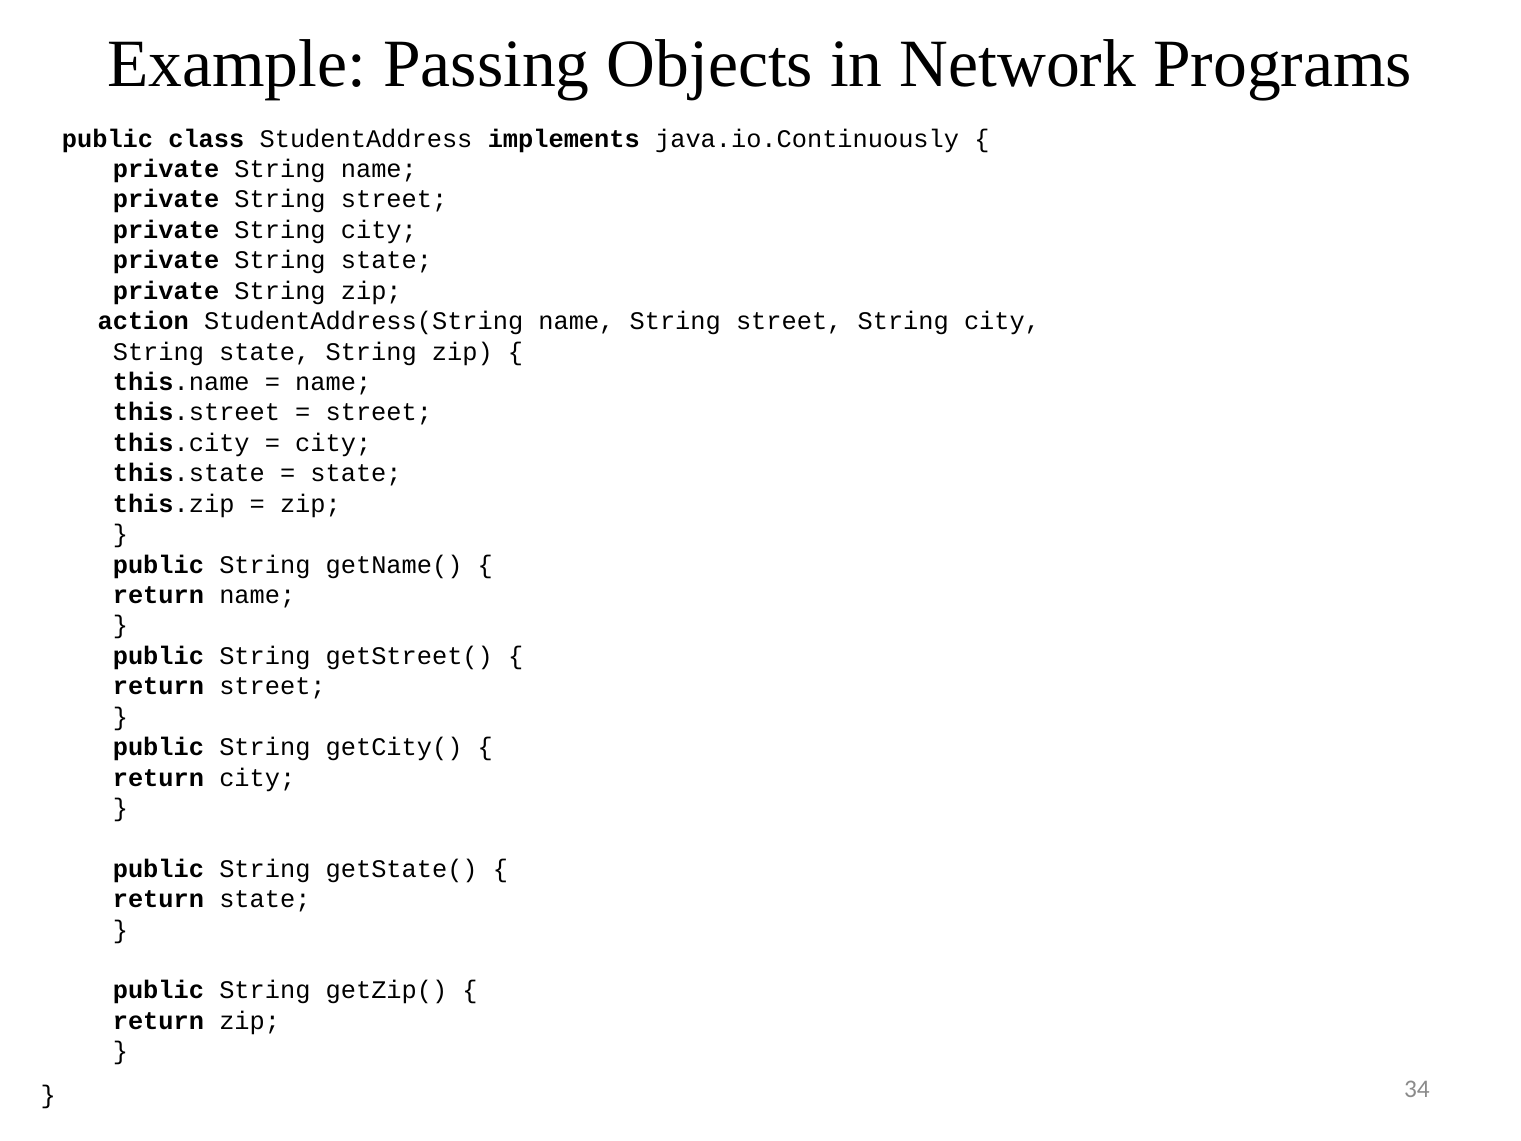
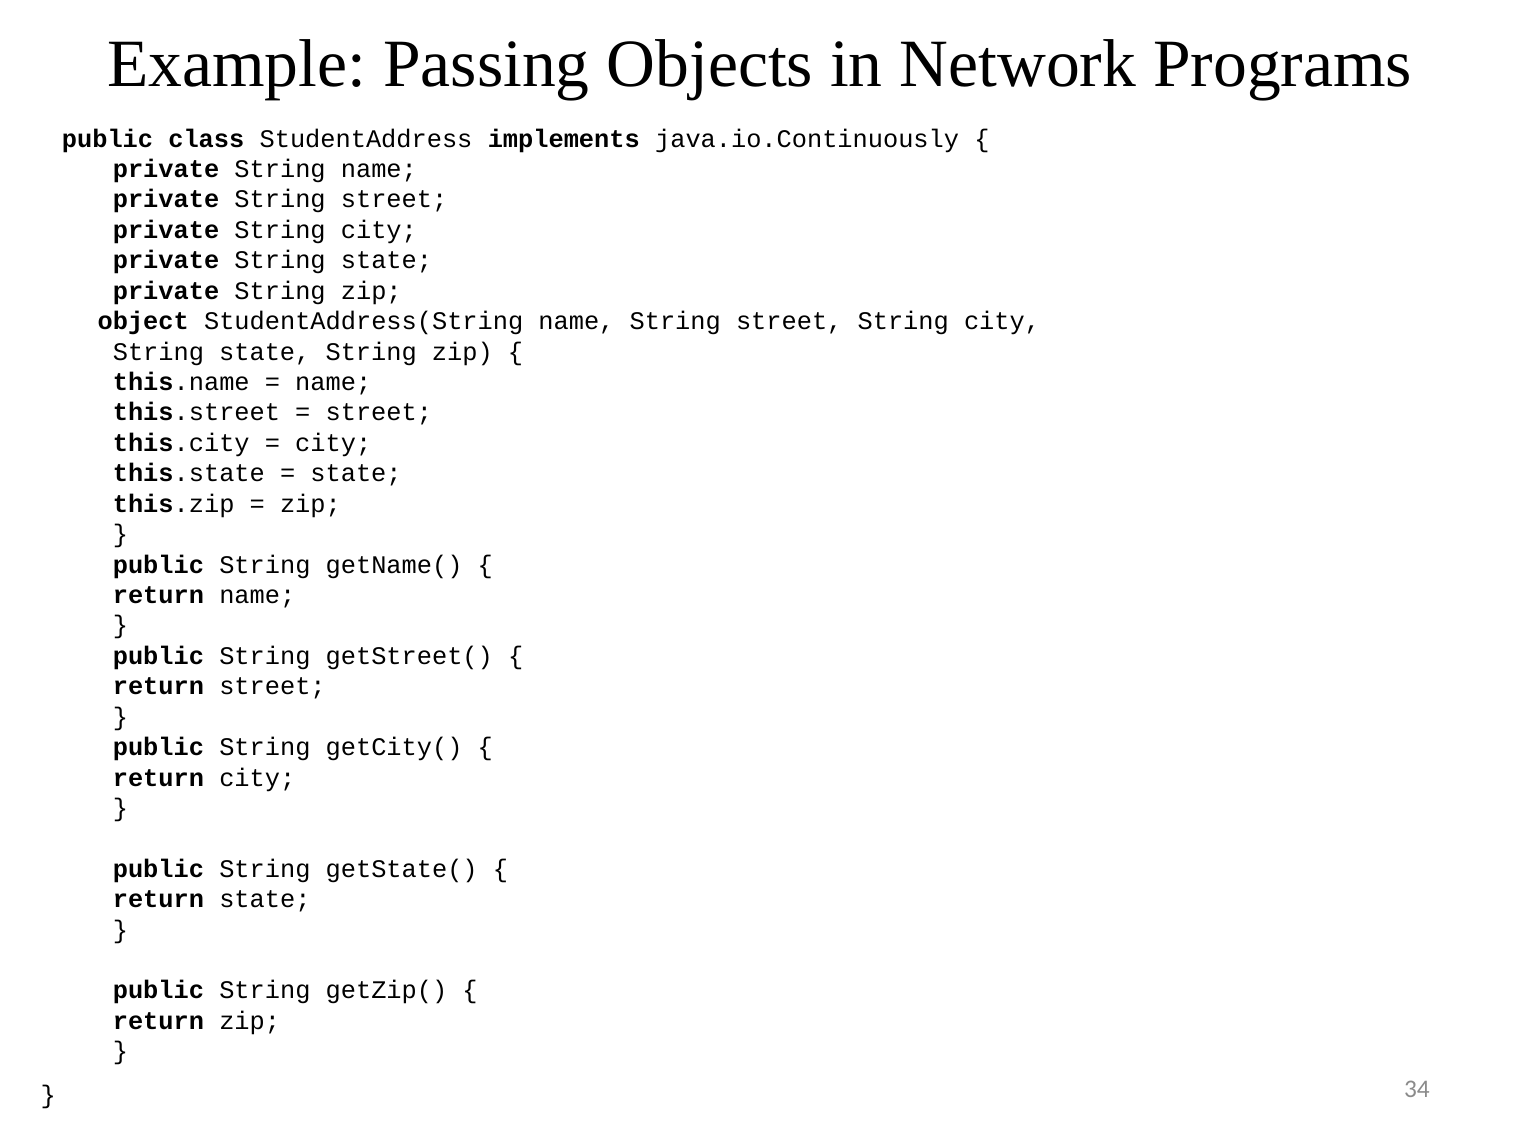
action: action -> object (143, 321)
